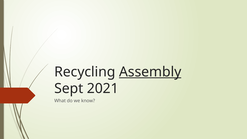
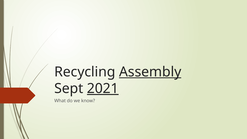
2021 underline: none -> present (103, 88)
